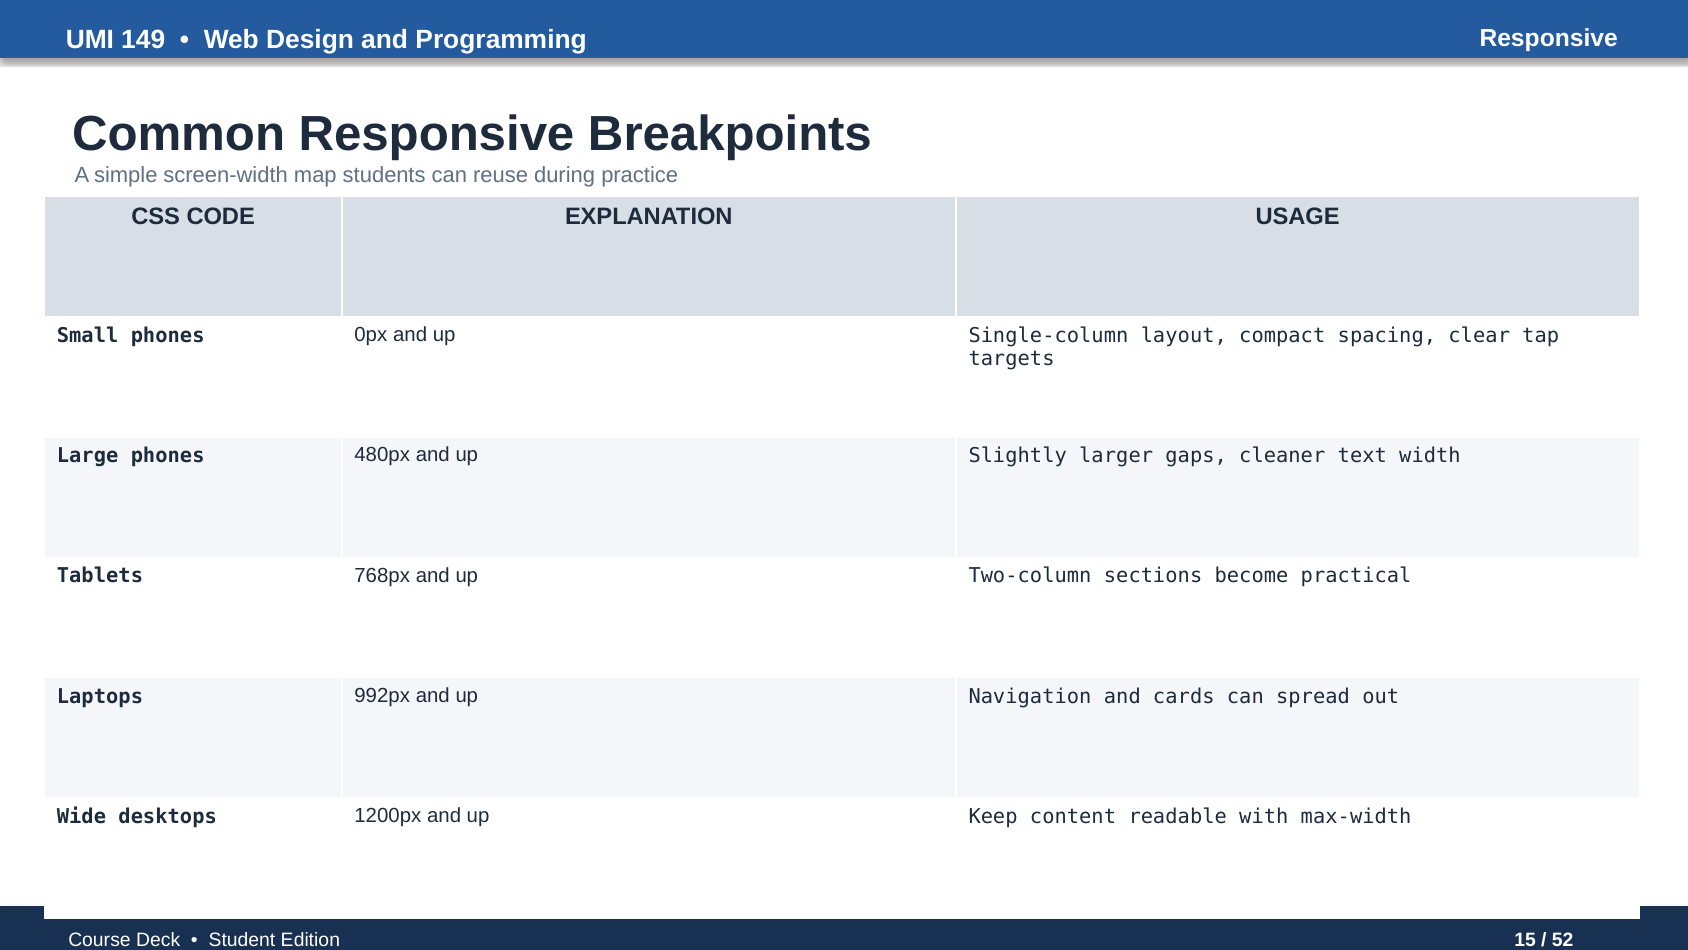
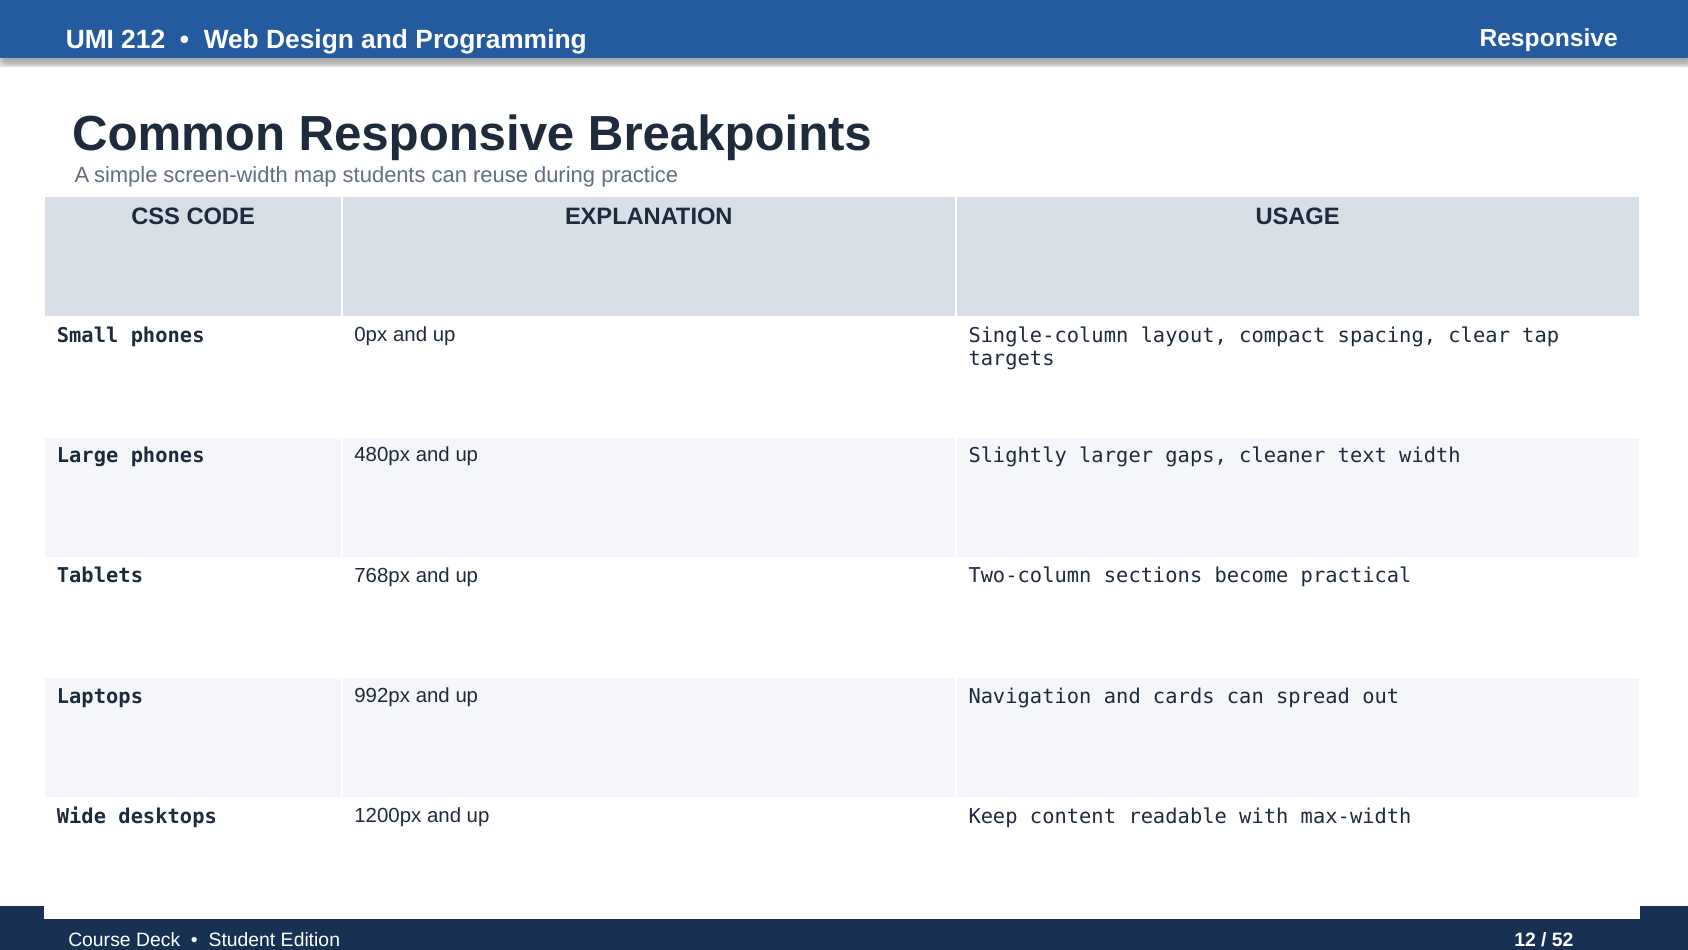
149: 149 -> 212 (143, 39)
15: 15 -> 12 (1525, 940)
